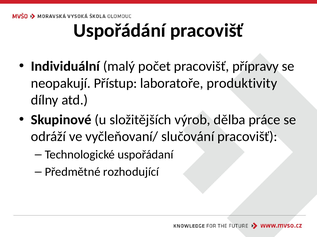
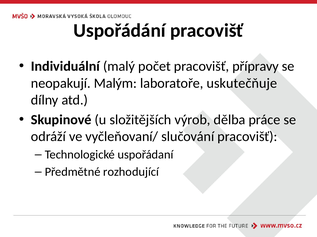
Přístup: Přístup -> Malým (115, 83)
produktivity: produktivity -> uskutečňuje (242, 83)
